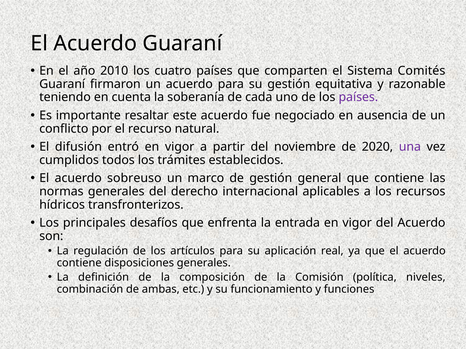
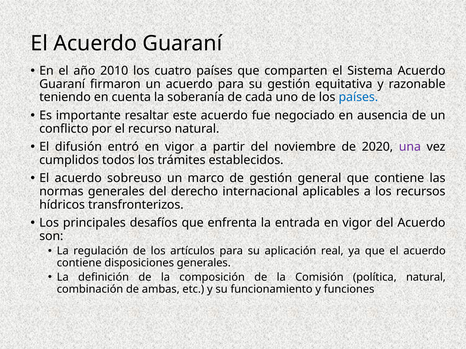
Sistema Comités: Comités -> Acuerdo (422, 71)
países colour: purple -> blue (358, 97)
política niveles: niveles -> natural (426, 278)
